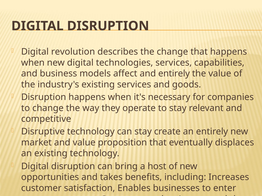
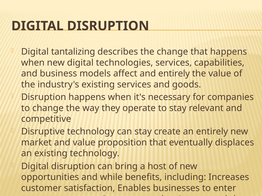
revolution: revolution -> tantalizing (73, 52)
takes: takes -> while (111, 178)
